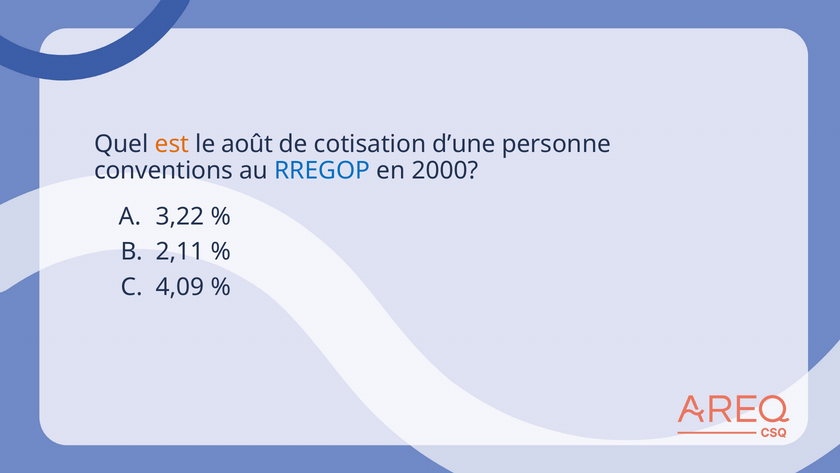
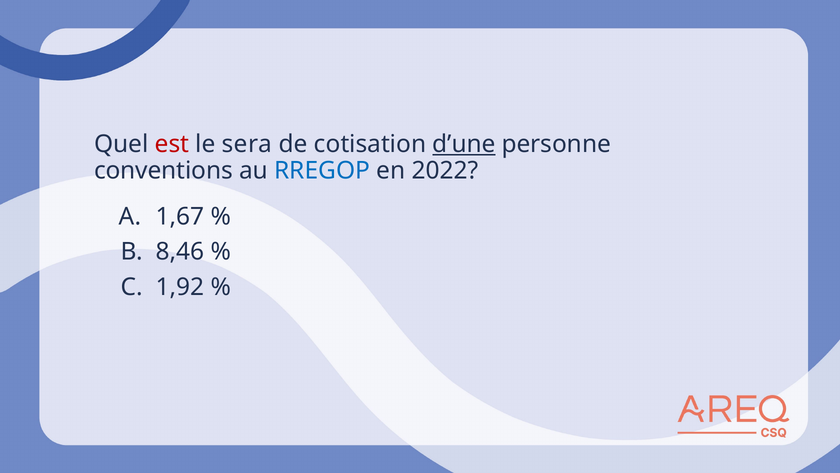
est colour: orange -> red (172, 144)
août: août -> sera (247, 144)
d’une underline: none -> present (464, 144)
2000: 2000 -> 2022 (445, 171)
3,22: 3,22 -> 1,67 (180, 216)
2,11: 2,11 -> 8,46 (180, 252)
4,09: 4,09 -> 1,92 (180, 287)
